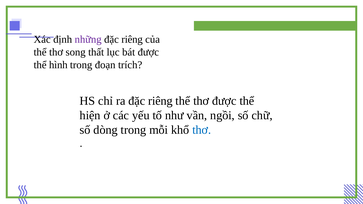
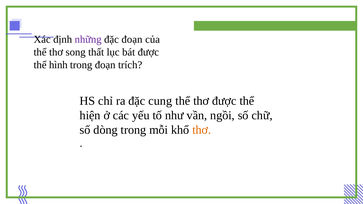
riêng: riêng -> đoạn (132, 39)
ra đặc riêng: riêng -> cung (160, 101)
thơ colour: blue -> orange (202, 130)
